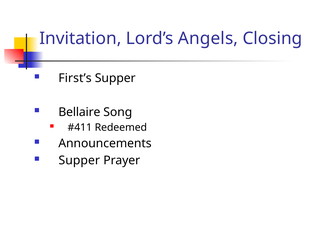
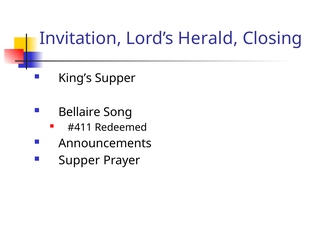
Angels: Angels -> Herald (208, 39)
First’s: First’s -> King’s (75, 78)
